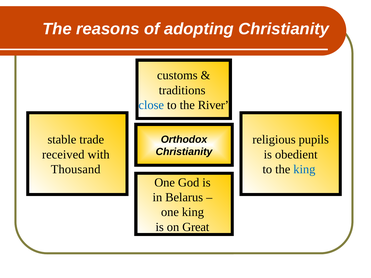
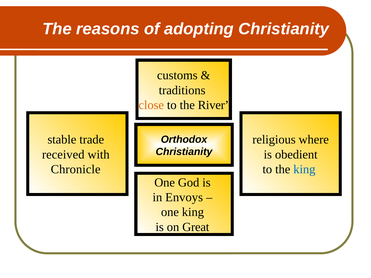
close colour: blue -> orange (151, 105)
pupils: pupils -> where (314, 140)
Thousand: Thousand -> Chronicle (76, 169)
Belarus: Belarus -> Envoys (184, 197)
